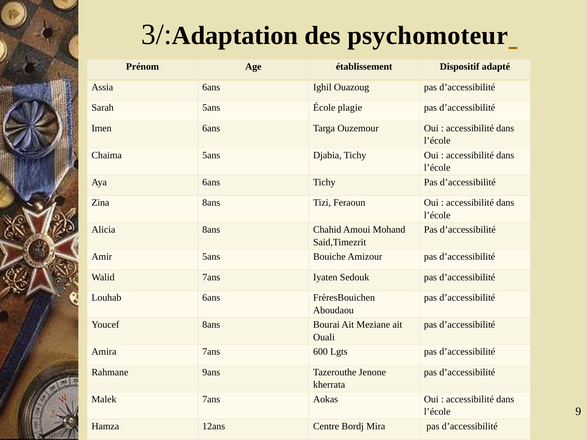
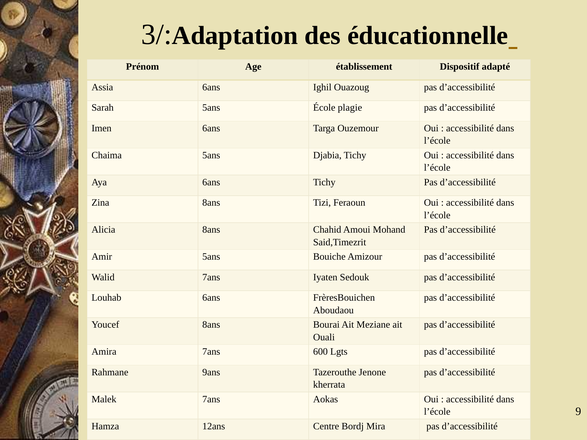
psychomoteur: psychomoteur -> éducationnelle (428, 36)
